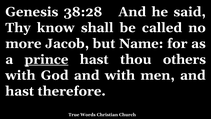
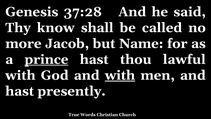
38:28: 38:28 -> 37:28 (83, 12)
others: others -> lawful (184, 59)
with underline: none -> present (120, 75)
therefore: therefore -> presently (72, 91)
